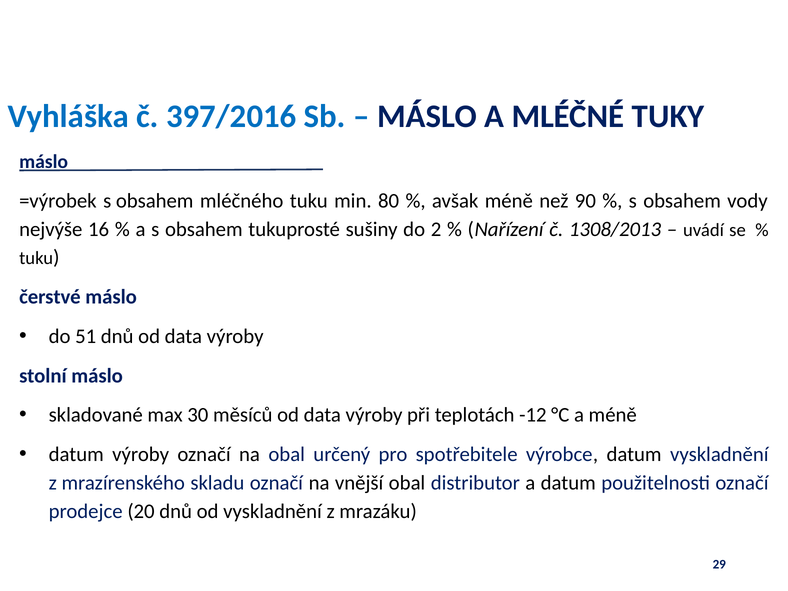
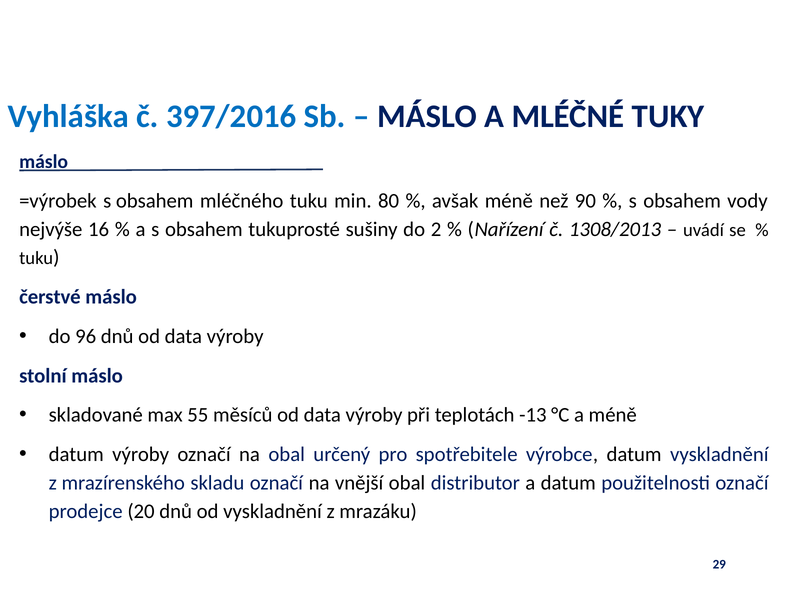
51: 51 -> 96 (86, 336)
30: 30 -> 55 (198, 415)
-12: -12 -> -13 (533, 415)
